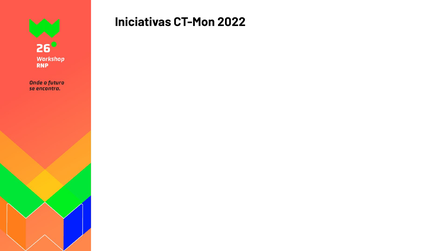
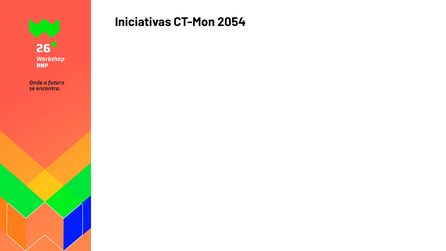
2022: 2022 -> 2054 (232, 22)
